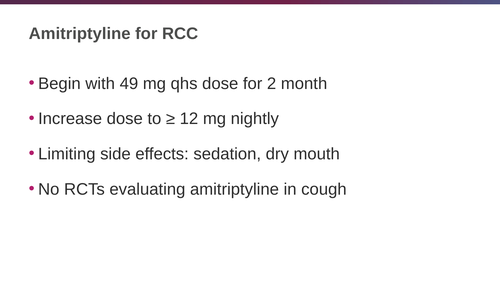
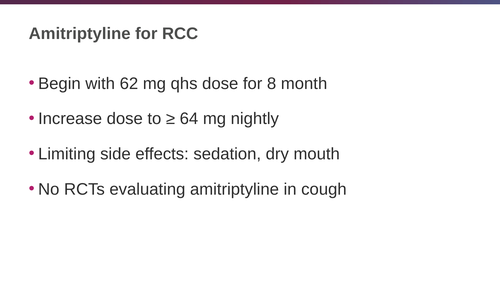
49: 49 -> 62 (129, 84)
2: 2 -> 8 (272, 84)
12: 12 -> 64 (189, 119)
